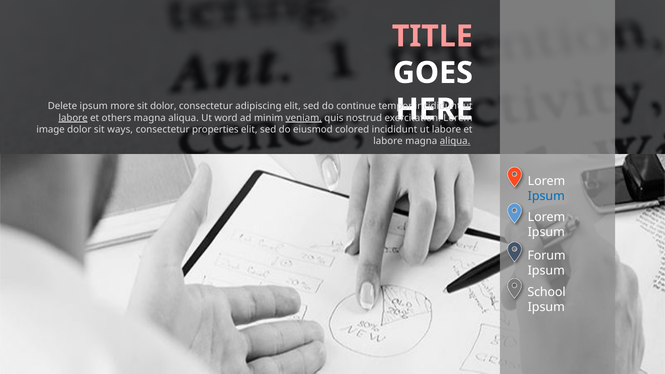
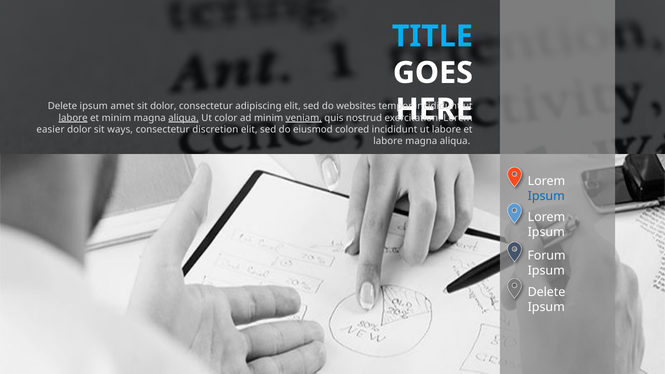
TITLE colour: pink -> light blue (432, 36)
more: more -> amet (122, 106)
continue: continue -> websites (356, 106)
et others: others -> minim (116, 118)
aliqua underline: none -> present (184, 118)
word: word -> color (226, 118)
image: image -> easier (51, 129)
properties: properties -> discretion (215, 129)
aliqua underline: present -> none (455, 141)
School: School -> Delete (546, 292)
